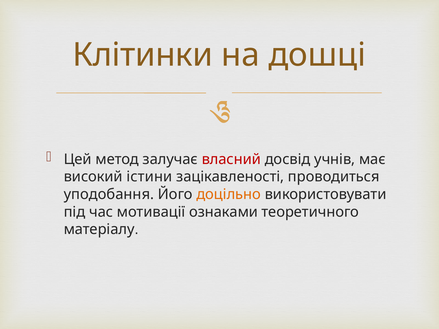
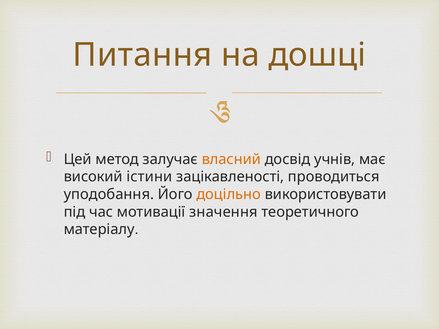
Клітинки: Клітинки -> Питання (142, 55)
власний colour: red -> orange (231, 159)
ознаками: ознаками -> значення (223, 212)
